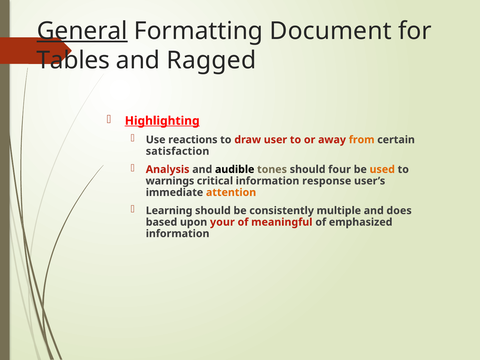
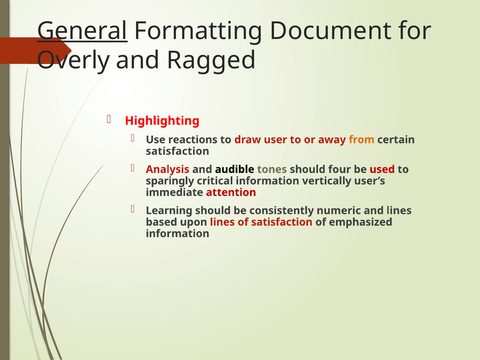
Tables: Tables -> Overly (73, 61)
Highlighting underline: present -> none (162, 121)
used colour: orange -> red (382, 169)
warnings: warnings -> sparingly (170, 181)
response: response -> vertically (327, 181)
attention colour: orange -> red (231, 192)
multiple: multiple -> numeric (339, 211)
and does: does -> lines (399, 211)
upon your: your -> lines (222, 222)
of meaningful: meaningful -> satisfaction (282, 222)
